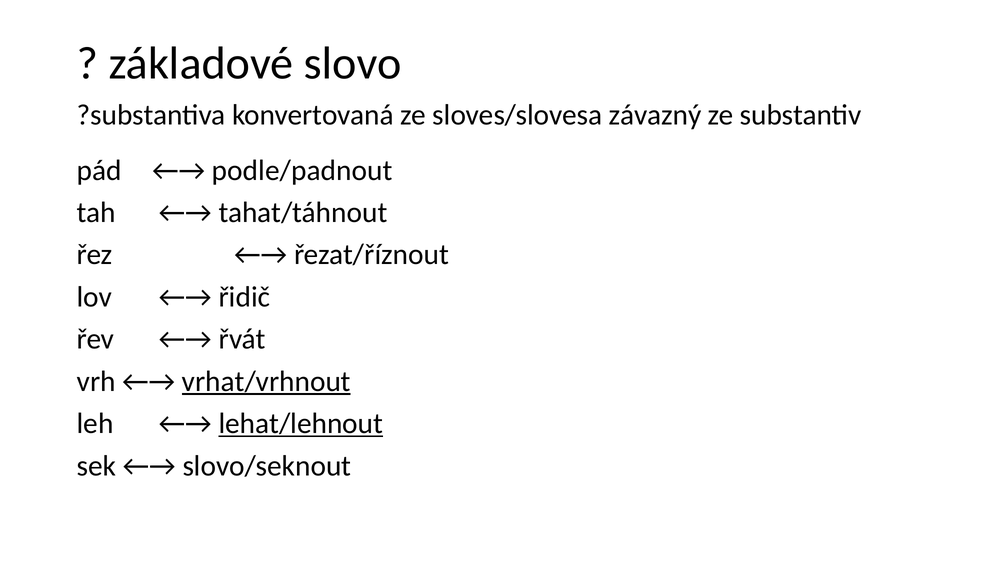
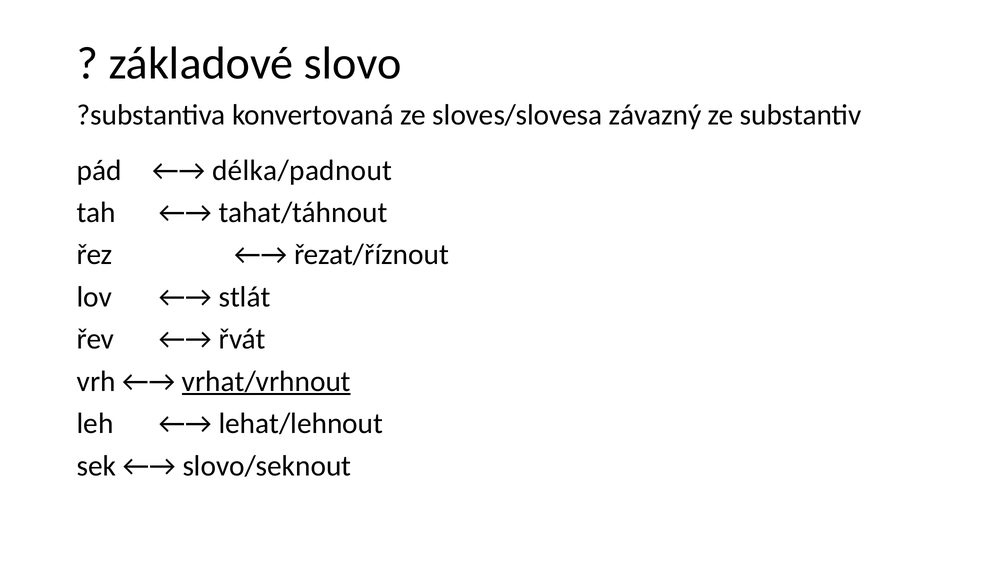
podle/padnout: podle/padnout -> délka/padnout (302, 170)
řidič: řidič -> stlát (245, 297)
lehat/lehnout underline: present -> none (301, 423)
